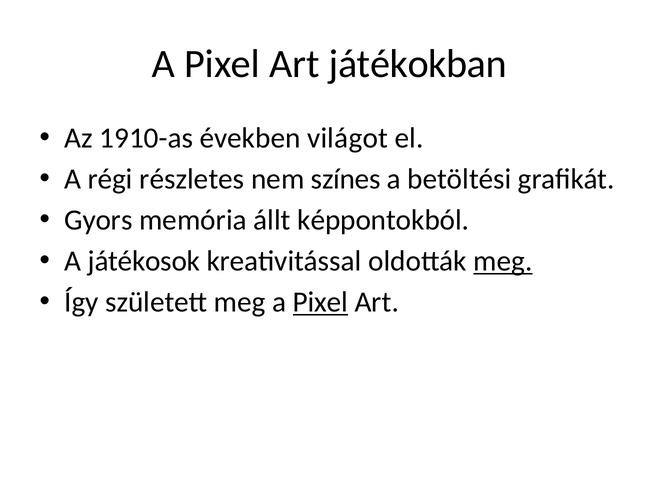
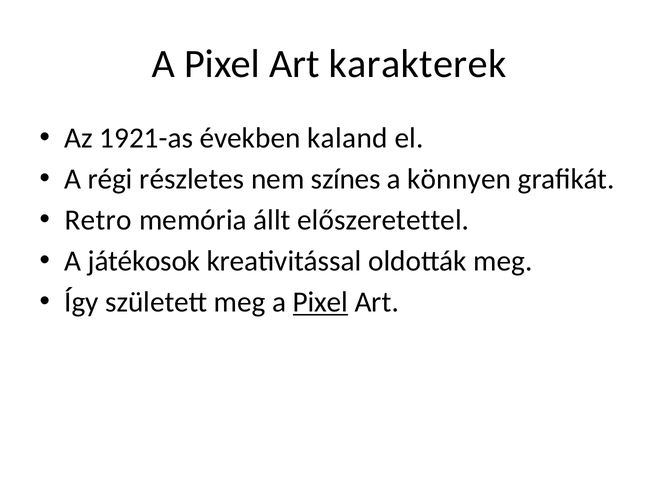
játékokban: játékokban -> karakterek (418, 64)
1910-as: 1910-as -> 1921-as (146, 138)
világot: világot -> kaland (348, 138)
betöltési: betöltési -> könnyen (459, 179)
Gyors: Gyors -> Retro (98, 220)
képpontokból: képpontokból -> előszeretettel (383, 220)
meg underline: present -> none (503, 261)
